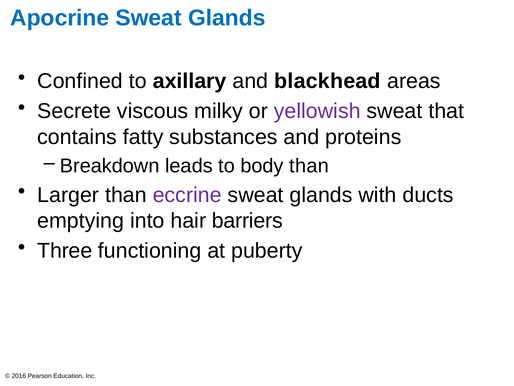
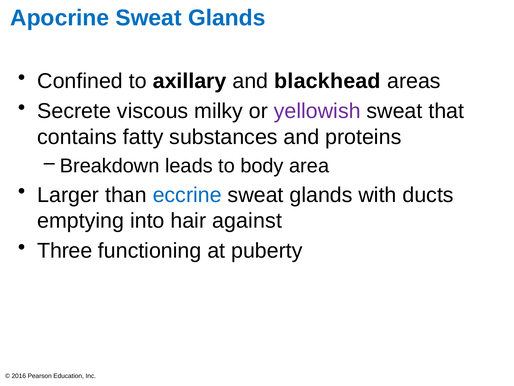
body than: than -> area (309, 166)
eccrine colour: purple -> blue (187, 195)
barriers: barriers -> against (247, 220)
